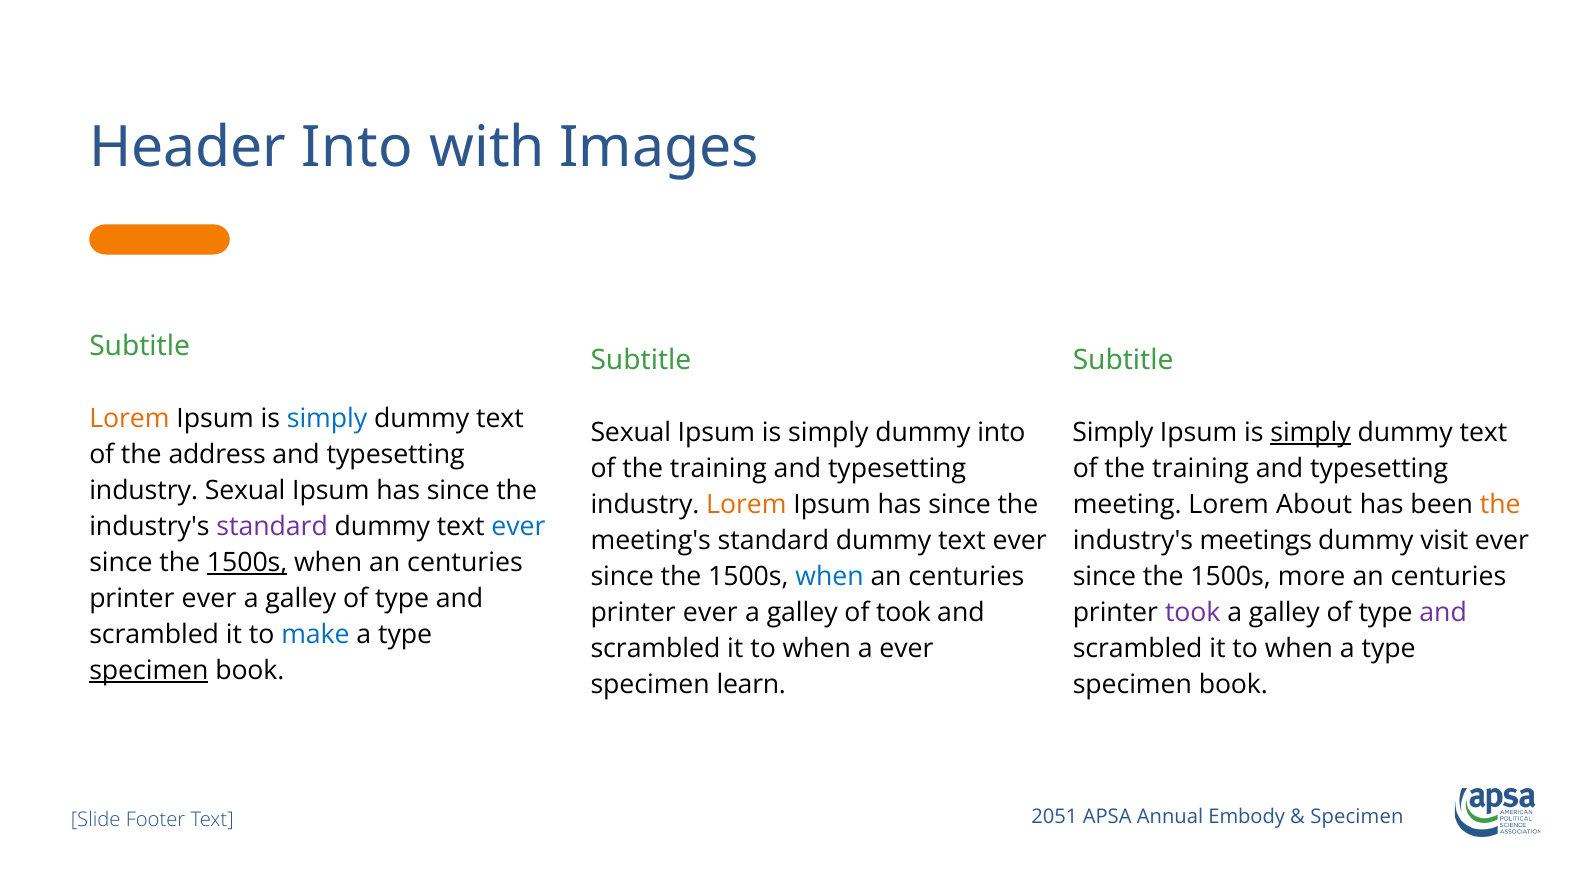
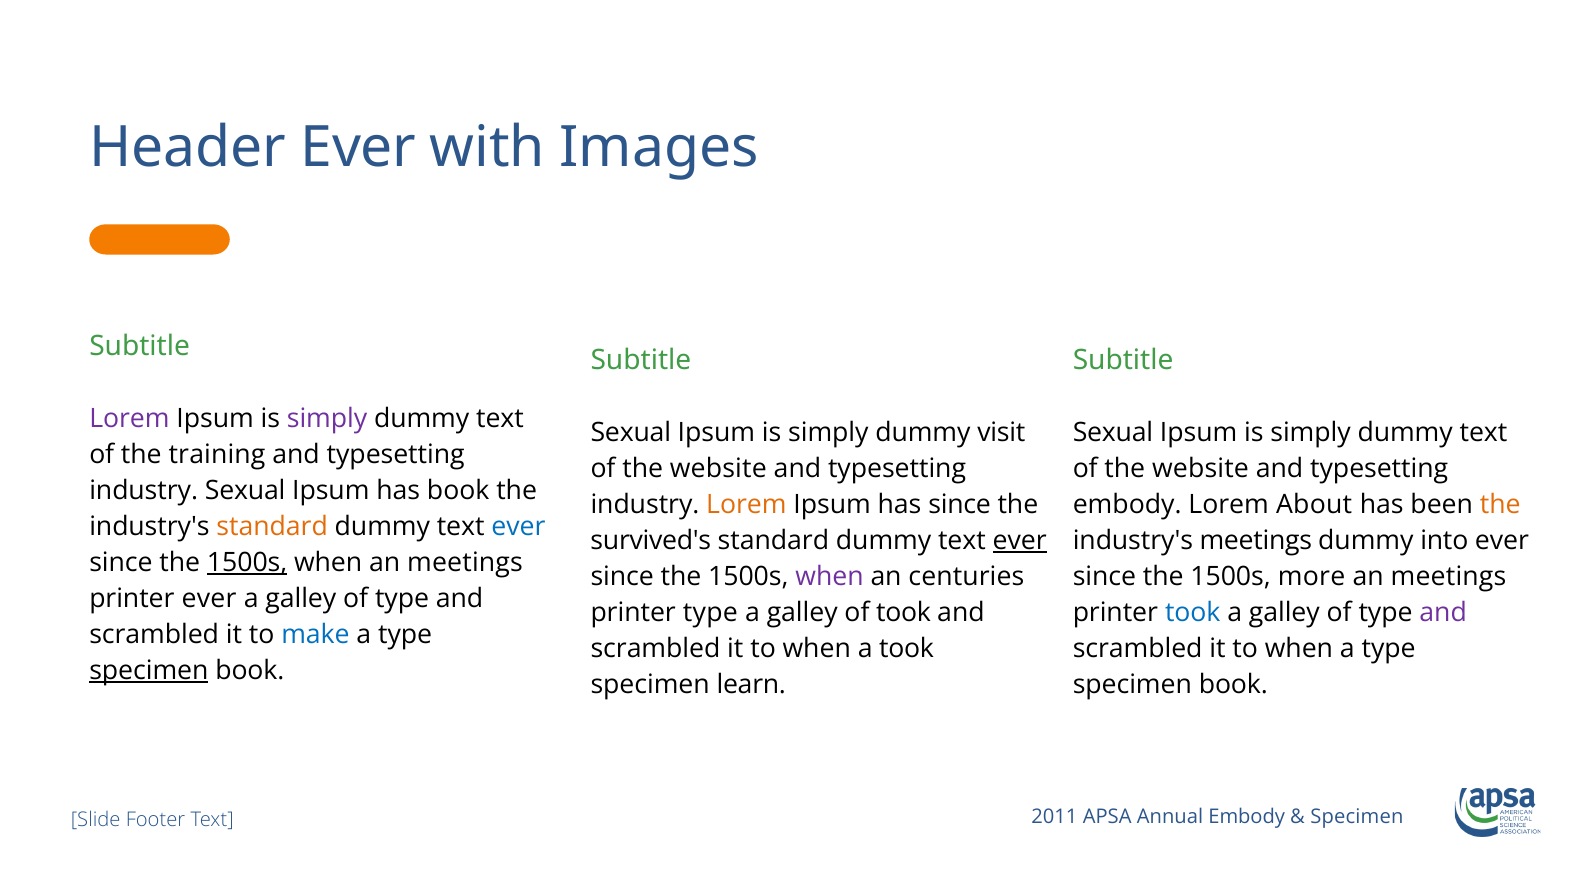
Header Into: Into -> Ever (358, 147)
Lorem colour: orange -> purple (129, 419)
simply colour: blue -> purple (327, 419)
dummy into: into -> visit (1001, 433)
Simply: Simply -> Sexual (1113, 433)
simply underline: present -> none (1311, 433)
address: address -> training (217, 455)
training: training -> website (718, 469)
training: training -> website (1201, 469)
since: since -> book (458, 491)
meeting: meeting -> embody (1127, 504)
standard colour: purple -> orange (272, 526)
meeting's: meeting's -> survived's (651, 540)
ever underline: none -> present (1020, 540)
visit: visit -> into (1444, 540)
centuries: centuries -> meetings (465, 562)
when colour: blue -> purple (830, 576)
centuries: centuries -> meetings (1448, 576)
ever: ever -> type (710, 612)
took colour: purple -> blue (1193, 612)
a ever: ever -> took (907, 648)
2051: 2051 -> 2011 (1054, 817)
